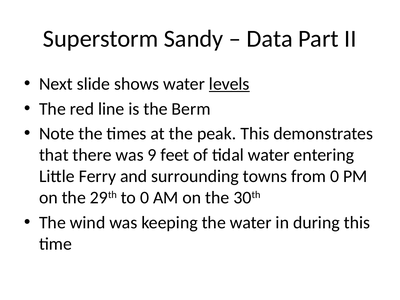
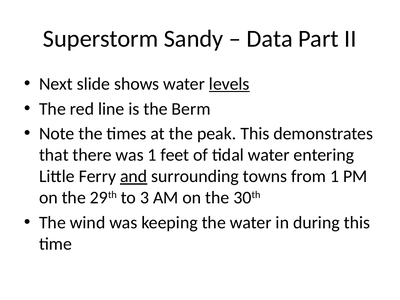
was 9: 9 -> 1 (152, 155)
and underline: none -> present (134, 176)
from 0: 0 -> 1 (335, 176)
to 0: 0 -> 3 (145, 198)
